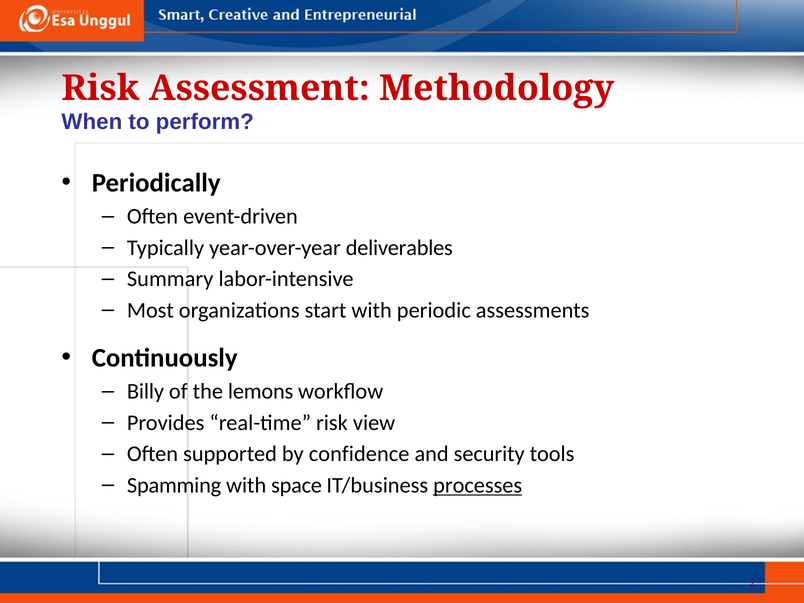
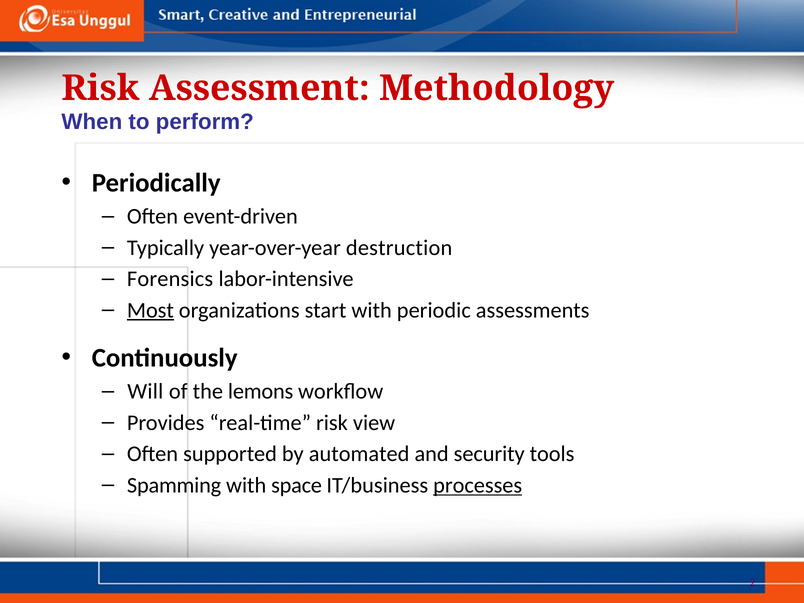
deliverables: deliverables -> destruction (399, 248)
Summary: Summary -> Forensics (170, 279)
Most underline: none -> present (150, 310)
Billy: Billy -> Will (145, 391)
confidence: confidence -> automated (359, 454)
